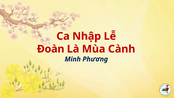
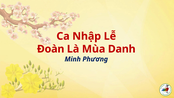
Cành: Cành -> Danh (122, 49)
